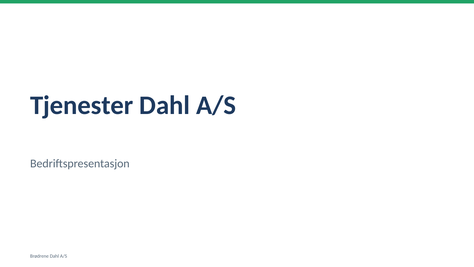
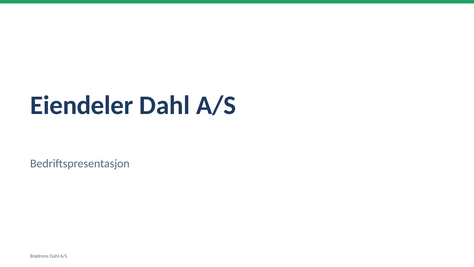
Tjenester: Tjenester -> Eiendeler (82, 105)
